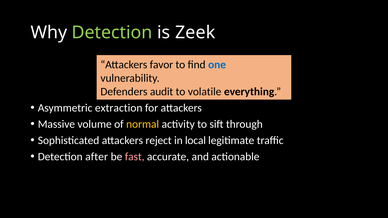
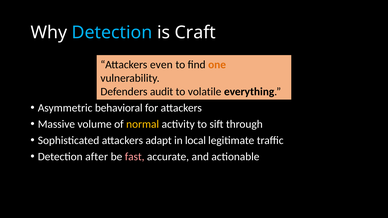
Detection colour: light green -> light blue (112, 33)
Zeek: Zeek -> Craft (195, 33)
favor: favor -> even (161, 65)
one colour: blue -> orange (217, 65)
extraction: extraction -> behavioral (119, 108)
reject: reject -> adapt (159, 141)
